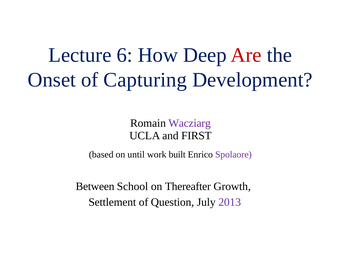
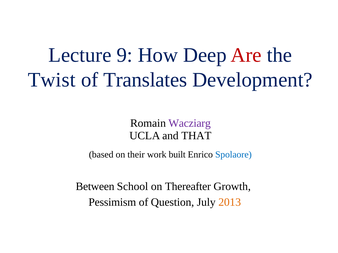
6: 6 -> 9 (125, 55)
Onset: Onset -> Twist (52, 80)
Capturing: Capturing -> Translates (145, 80)
FIRST: FIRST -> THAT (196, 136)
until: until -> their (136, 155)
Spolaore colour: purple -> blue (233, 155)
Settlement: Settlement -> Pessimism (112, 202)
2013 colour: purple -> orange (230, 202)
